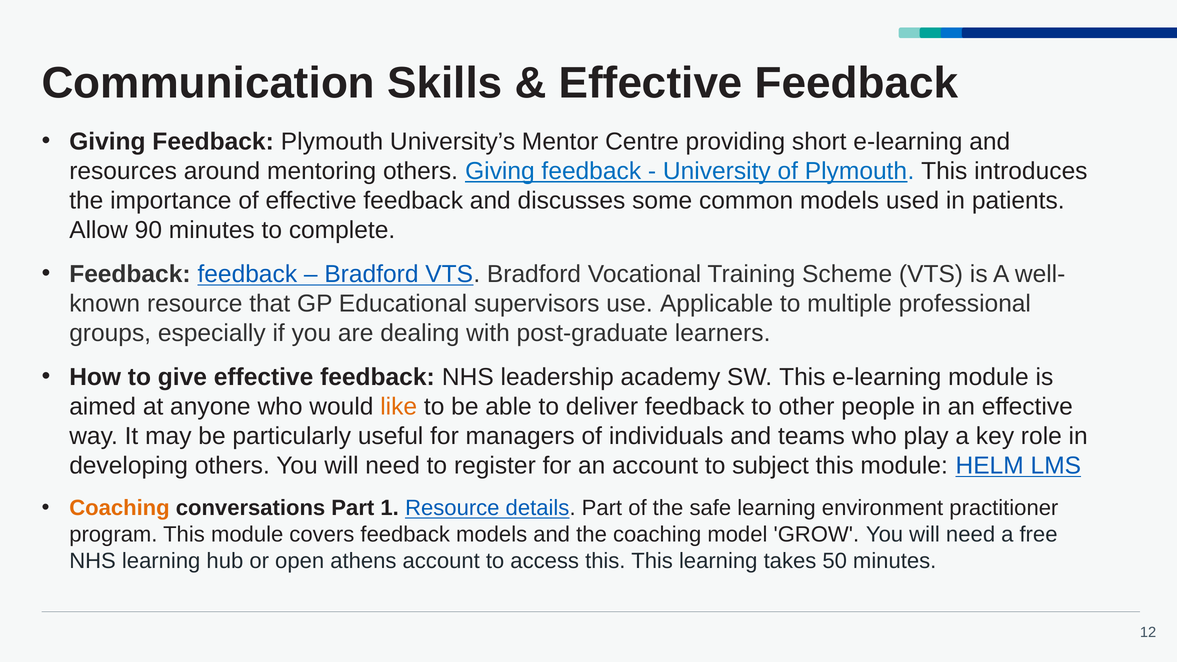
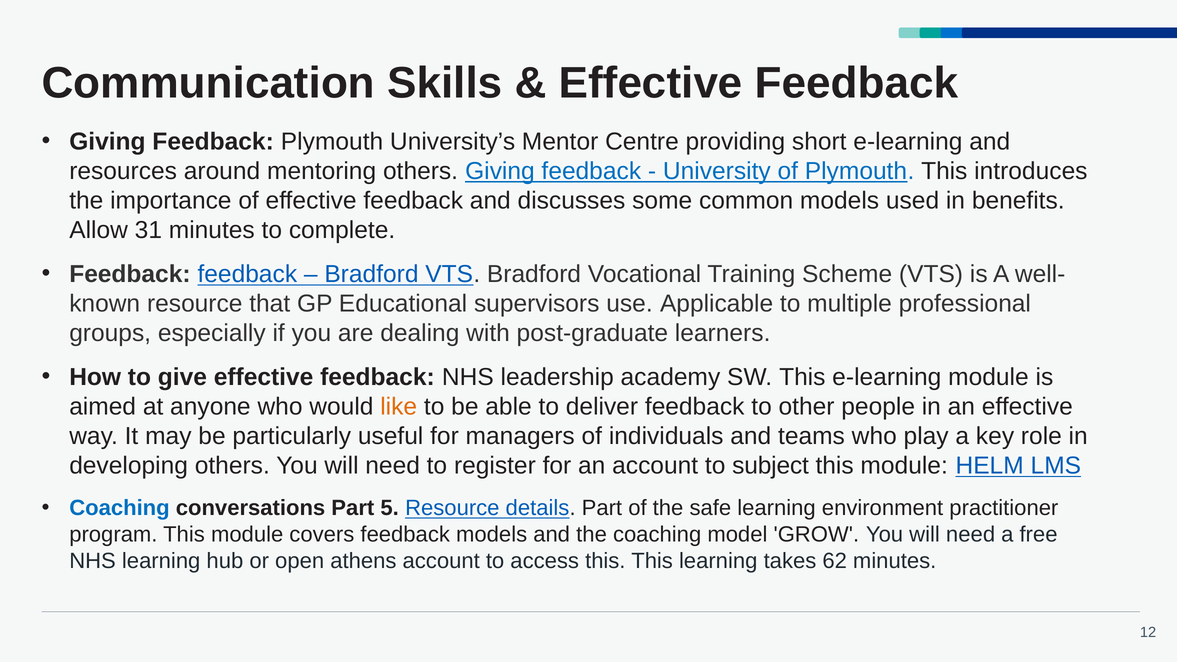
patients: patients -> benefits (1018, 201)
90: 90 -> 31 (148, 230)
Coaching colour: orange -> blue (119, 508)
1: 1 -> 5 (390, 508)
50: 50 -> 62 (835, 561)
